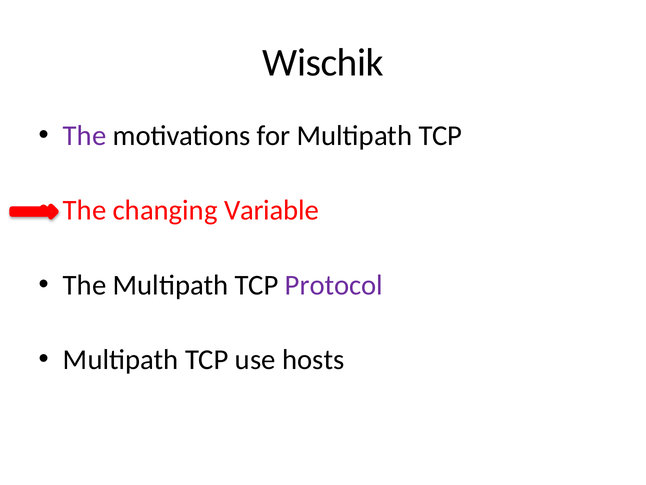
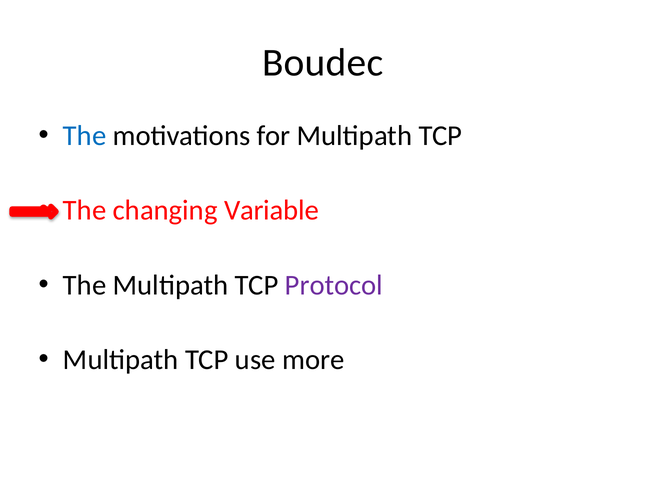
Wischik: Wischik -> Boudec (323, 63)
The colour: purple -> blue (85, 136)
hosts: hosts -> more (313, 360)
